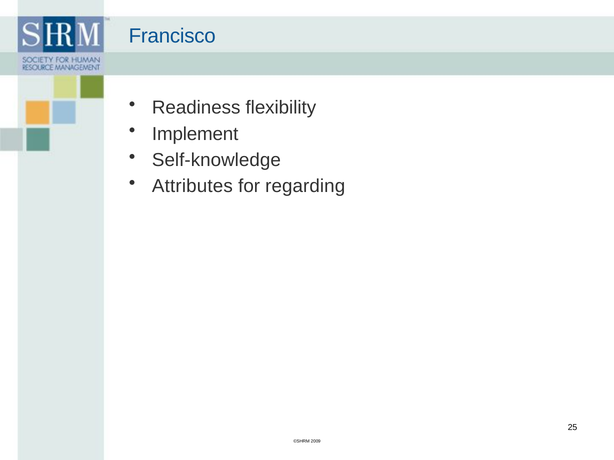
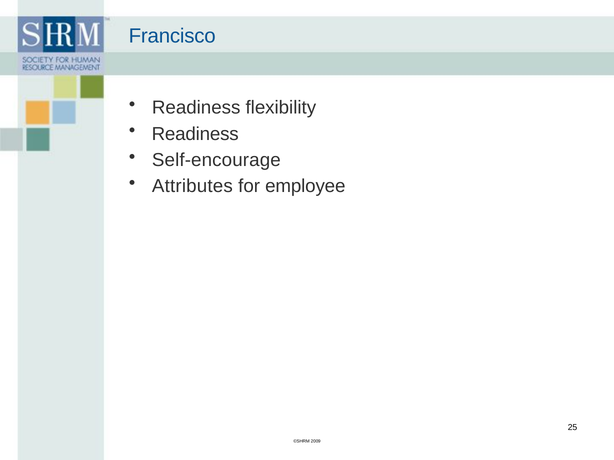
Implement: Implement -> Readiness (195, 134)
Self-knowledge: Self-knowledge -> Self-encourage (216, 160)
regarding: regarding -> employee (305, 186)
